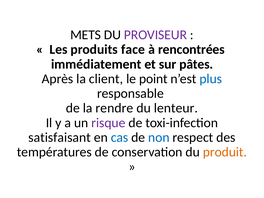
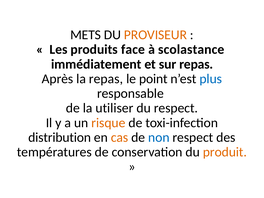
PROVISEUR colour: purple -> orange (155, 35)
rencontrées: rencontrées -> scolastance (191, 50)
sur pâtes: pâtes -> repas (196, 64)
la client: client -> repas (106, 79)
rendre: rendre -> utiliser (114, 108)
du lenteur: lenteur -> respect (176, 108)
risque colour: purple -> orange (108, 123)
satisfaisant: satisfaisant -> distribution (60, 137)
cas colour: blue -> orange (120, 137)
